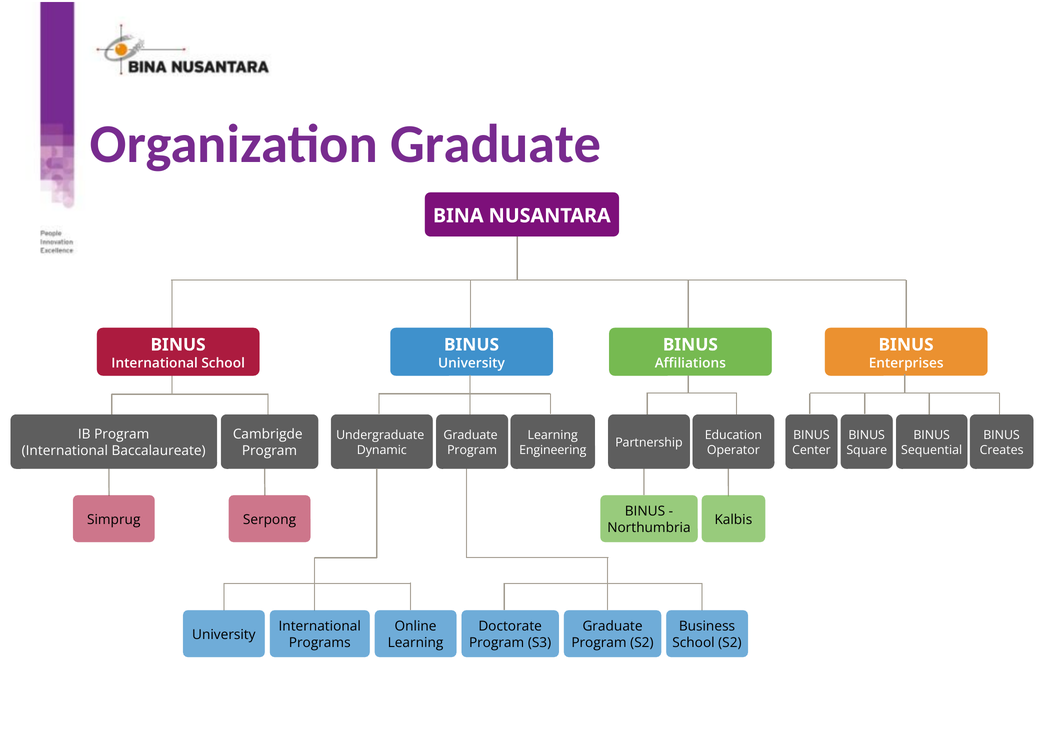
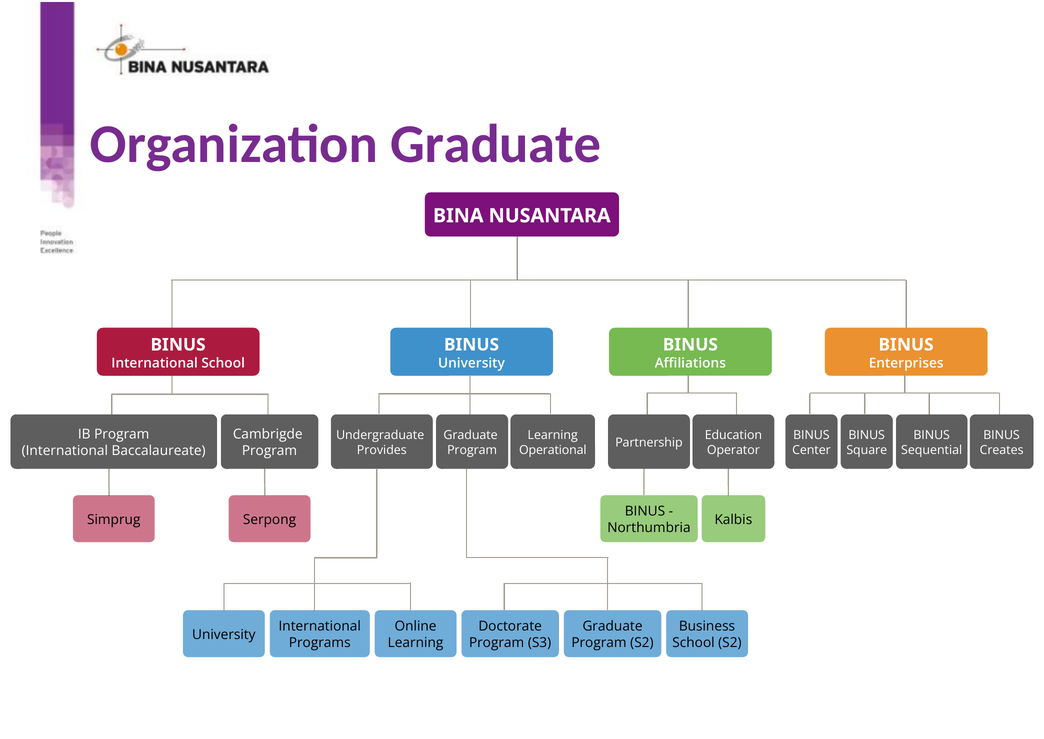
Dynamic: Dynamic -> Provides (382, 450)
Engineering: Engineering -> Operational (553, 450)
